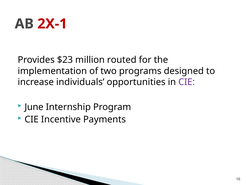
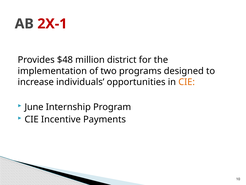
$23: $23 -> $48 (65, 60)
routed: routed -> district (122, 60)
CIE colour: purple -> orange (187, 82)
